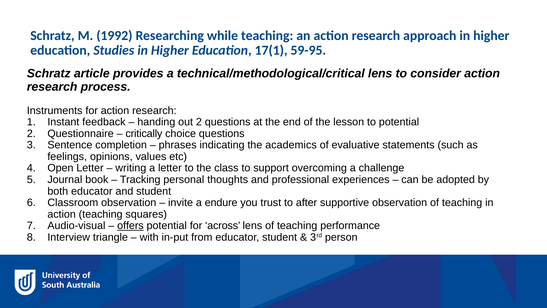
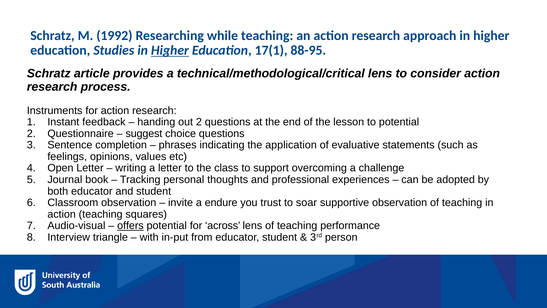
Higher underline: none -> present (170, 50)
59-95: 59-95 -> 88-95 (308, 50)
critically: critically -> suggest (144, 133)
academics: academics -> application (291, 145)
after: after -> soar (306, 202)
